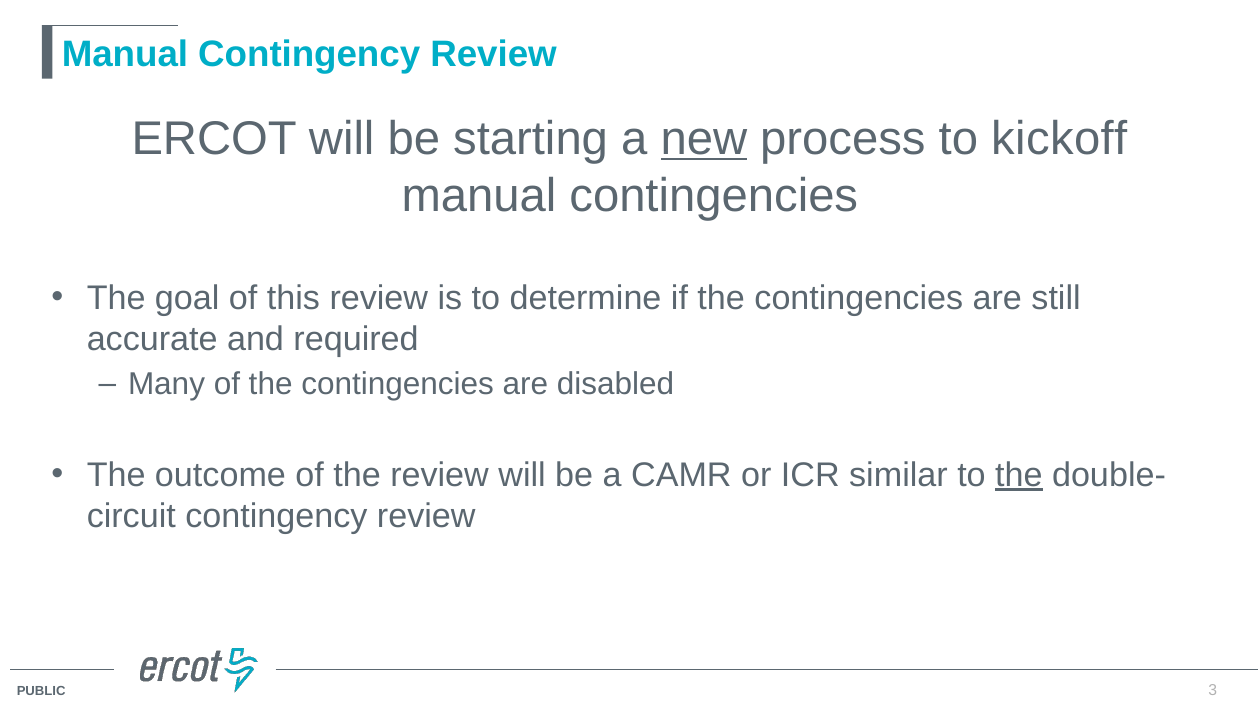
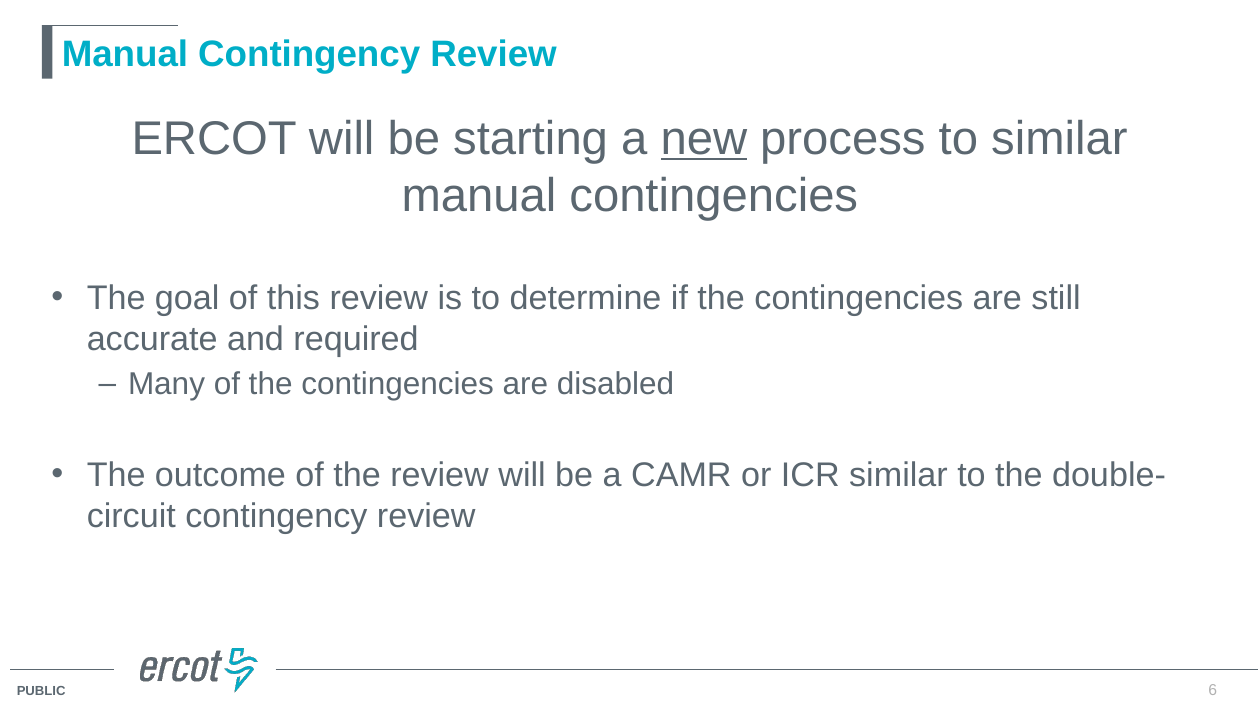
to kickoff: kickoff -> similar (1059, 139)
the underline: present -> none (1019, 475)
3: 3 -> 6 (1213, 691)
